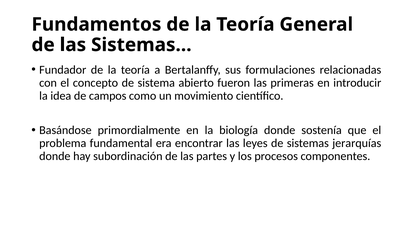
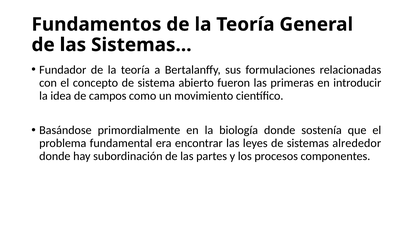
jerarquías: jerarquías -> alrededor (357, 143)
